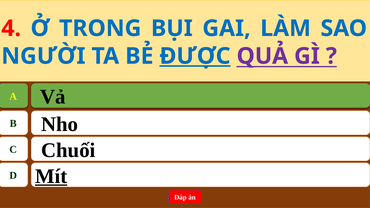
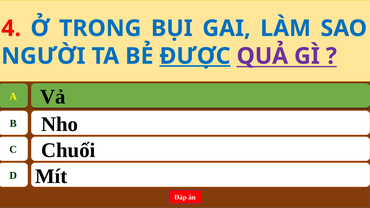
Mít underline: present -> none (51, 176)
